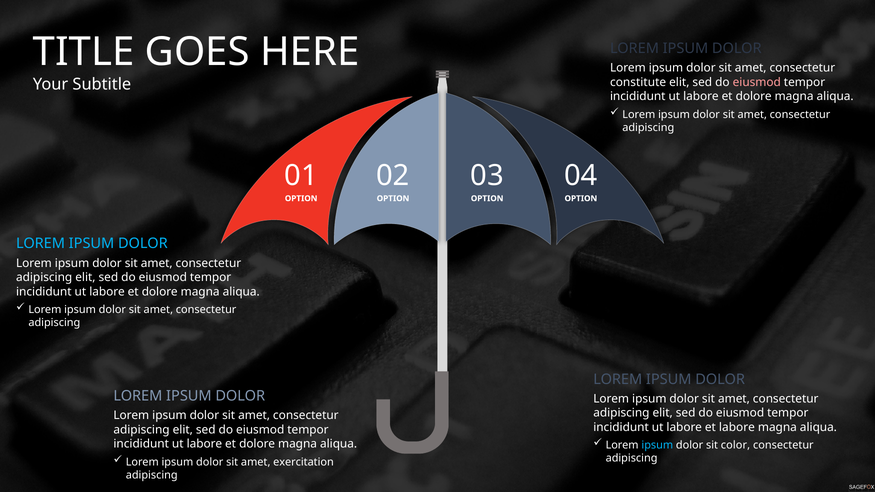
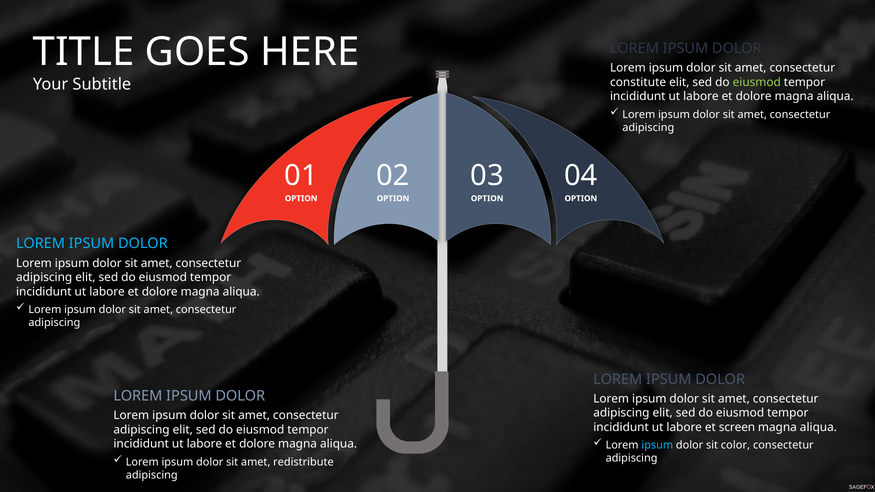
eiusmod colour: pink -> light green (757, 82)
et labore: labore -> screen (737, 427)
exercitation: exercitation -> redistribute (303, 462)
